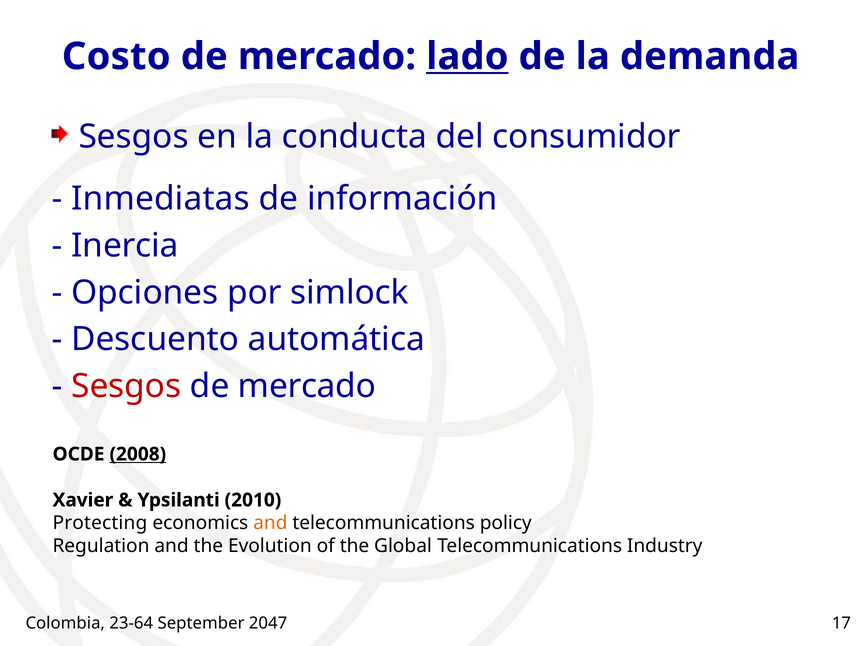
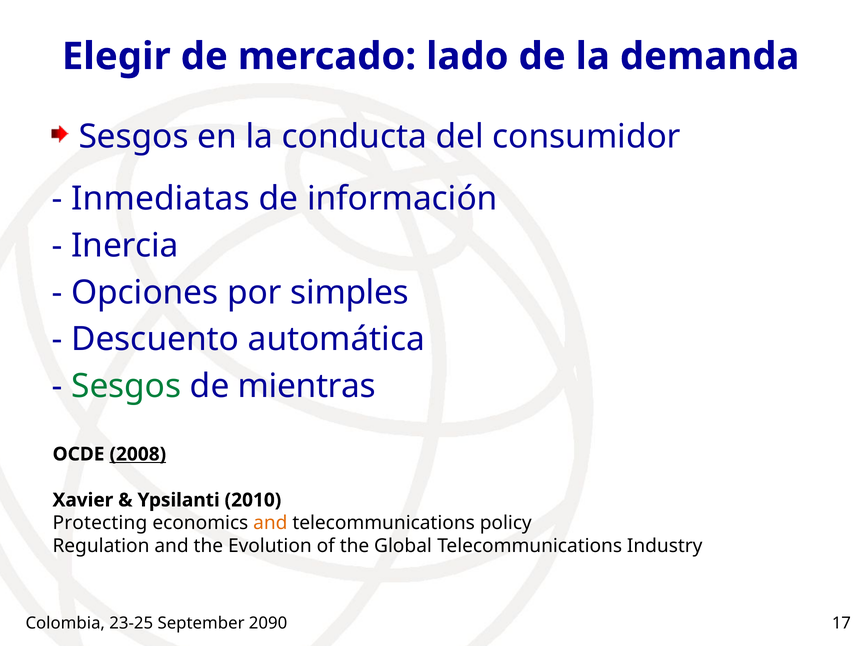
Costo: Costo -> Elegir (116, 57)
lado underline: present -> none (467, 57)
simlock: simlock -> simples (350, 293)
Sesgos colour: red -> green (126, 387)
mercado: mercado -> mientras (307, 387)
23-64: 23-64 -> 23-25 (131, 624)
2047: 2047 -> 2090 (268, 624)
